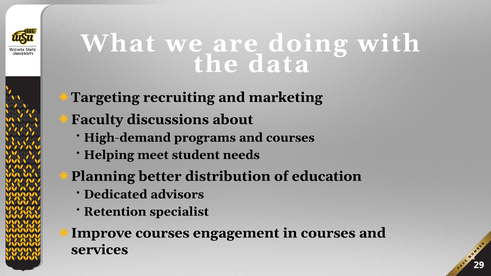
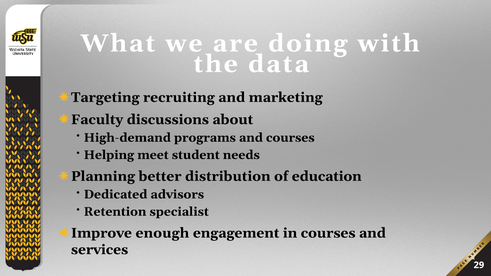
Improve courses: courses -> enough (162, 233)
